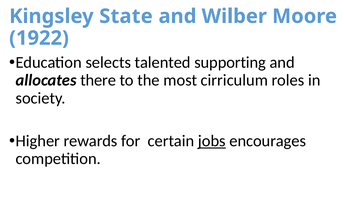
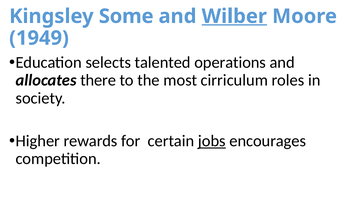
State: State -> Some (126, 16)
Wilber underline: none -> present (234, 16)
1922: 1922 -> 1949 (39, 38)
supporting: supporting -> operations (230, 62)
